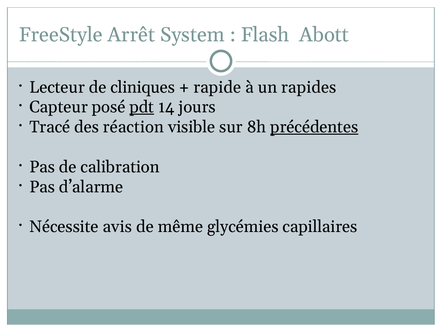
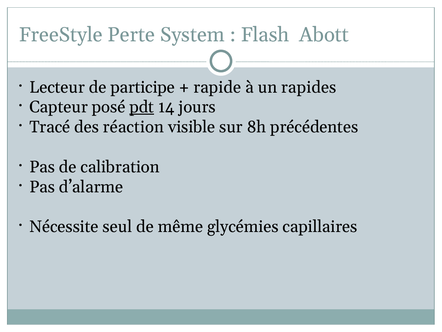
Arrêt: Arrêt -> Perte (131, 35)
cliniques: cliniques -> participe (143, 87)
précédentes underline: present -> none (314, 127)
avis: avis -> seul (117, 226)
